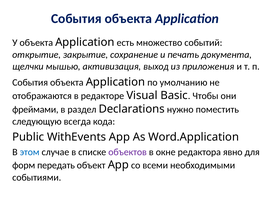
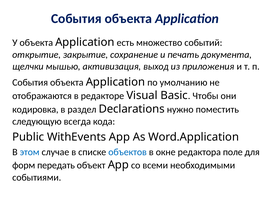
фреймами: фреймами -> кодировка (35, 109)
объектов colour: purple -> blue (128, 152)
явно: явно -> поле (233, 152)
